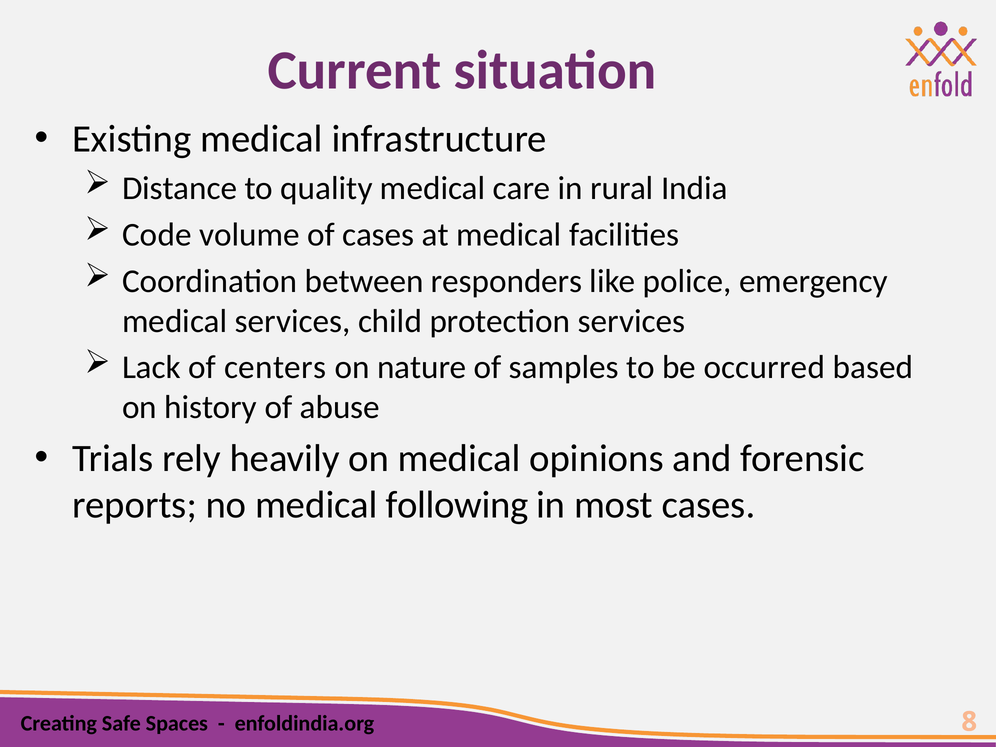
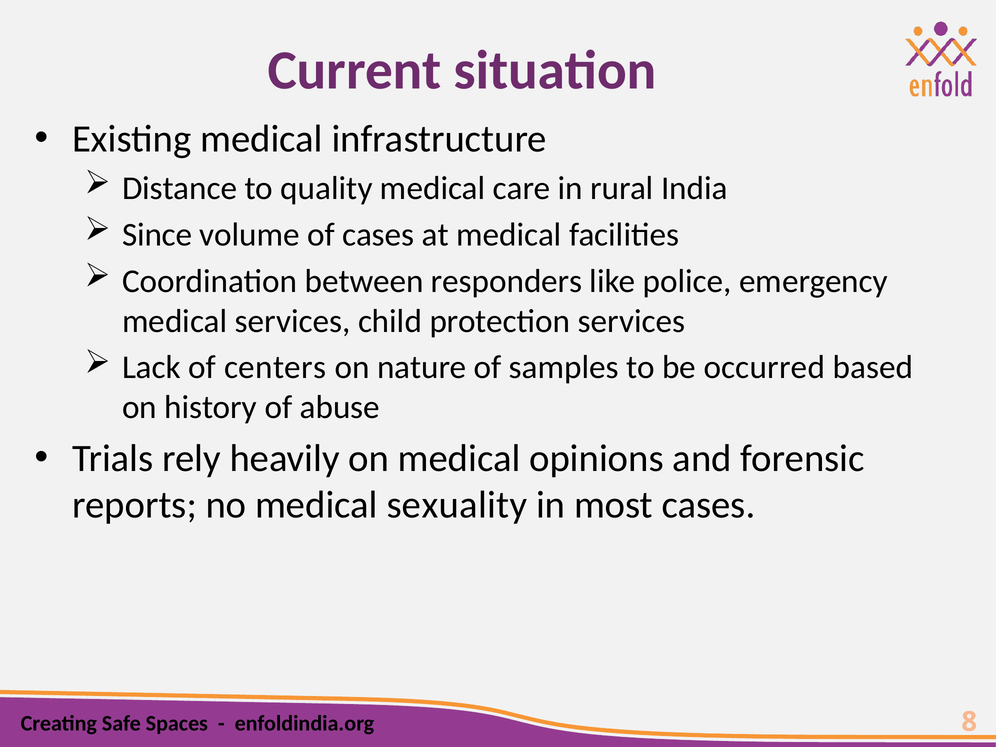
Code: Code -> Since (157, 235)
following: following -> sexuality (457, 505)
